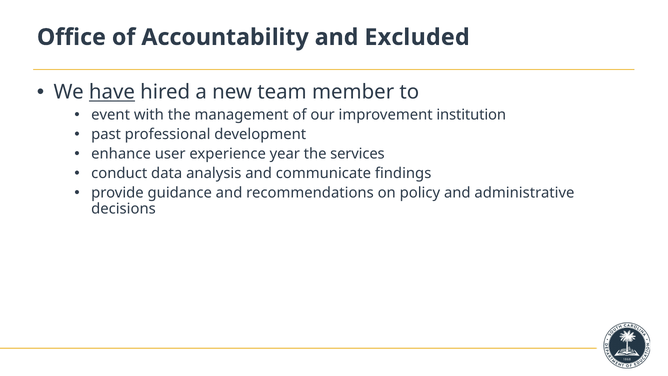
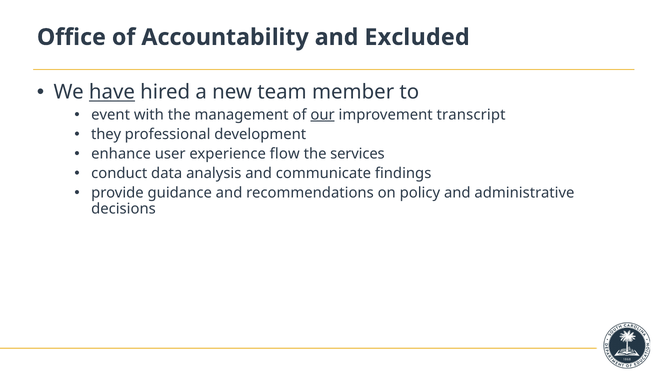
our underline: none -> present (323, 115)
institution: institution -> transcript (471, 115)
past: past -> they (106, 134)
year: year -> flow (285, 154)
